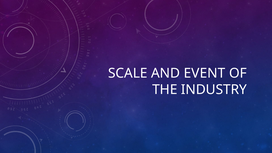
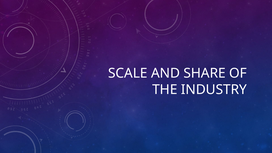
EVENT: EVENT -> SHARE (205, 73)
